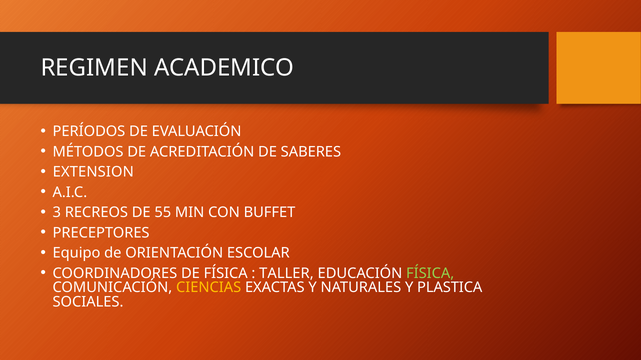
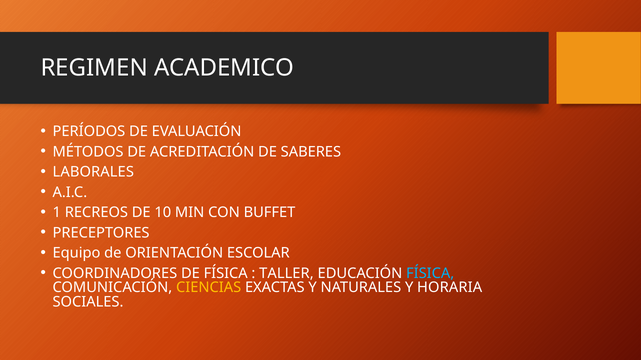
EXTENSION: EXTENSION -> LABORALES (93, 172)
3: 3 -> 1 (57, 213)
55: 55 -> 10 (163, 213)
FÍSICA colour: light green -> light blue (430, 274)
PLASTICA: PLASTICA -> HORARIA (450, 288)
